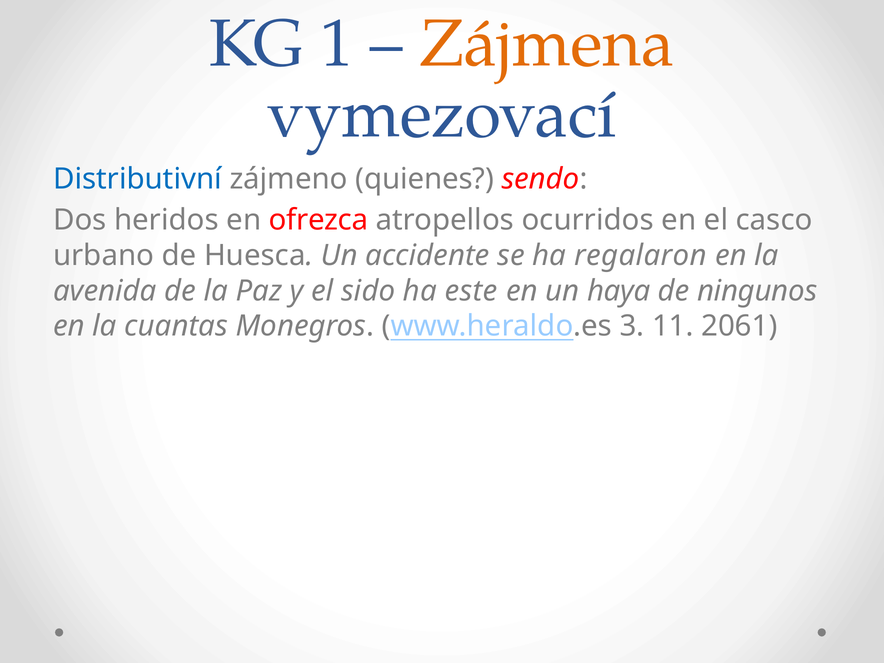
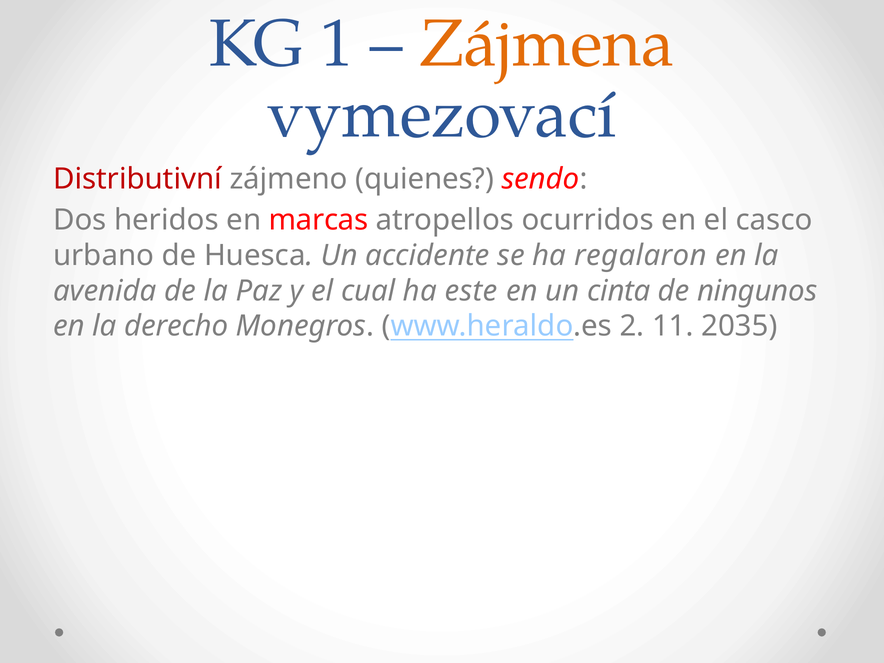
Distributivní colour: blue -> red (137, 179)
ofrezca: ofrezca -> marcas (319, 220)
sido: sido -> cual (368, 291)
haya: haya -> cinta (619, 291)
cuantas: cuantas -> derecho (176, 326)
3: 3 -> 2 (632, 326)
2061: 2061 -> 2035 (739, 326)
